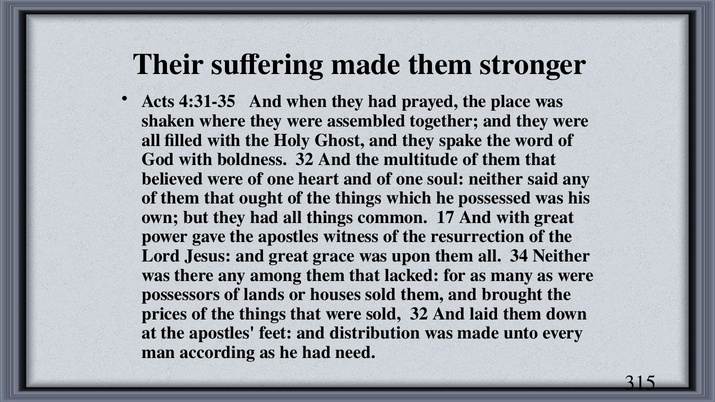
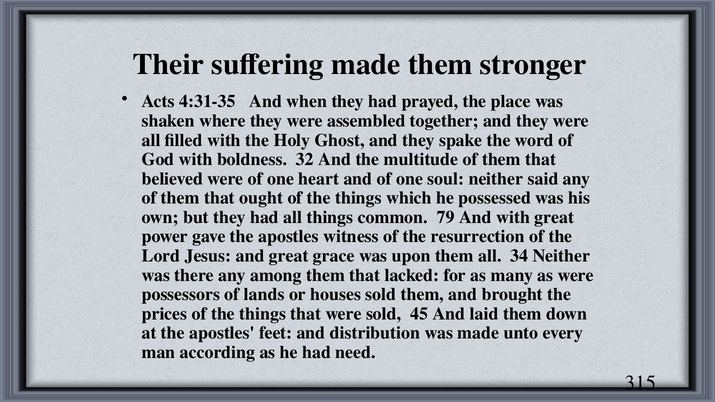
17: 17 -> 79 (446, 217)
sold 32: 32 -> 45 (419, 314)
